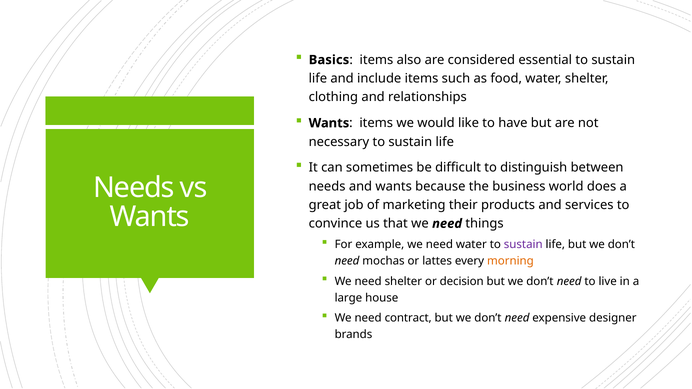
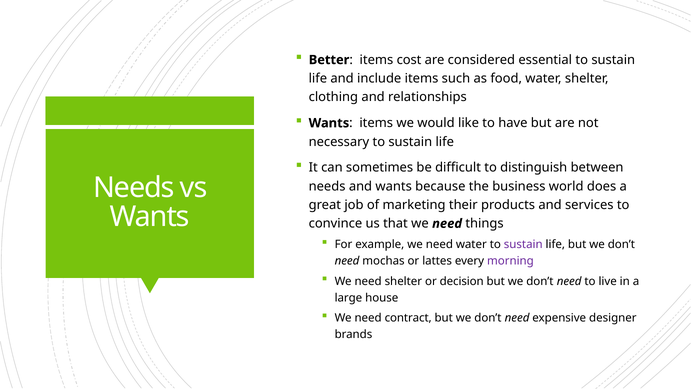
Basics: Basics -> Better (329, 60)
also: also -> cost (409, 60)
morning colour: orange -> purple (510, 261)
